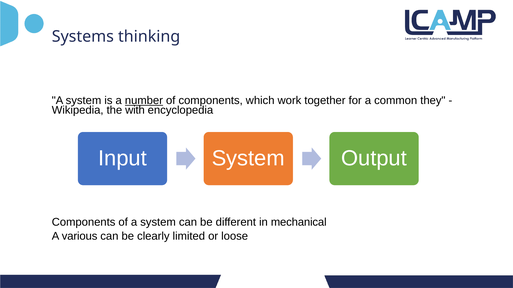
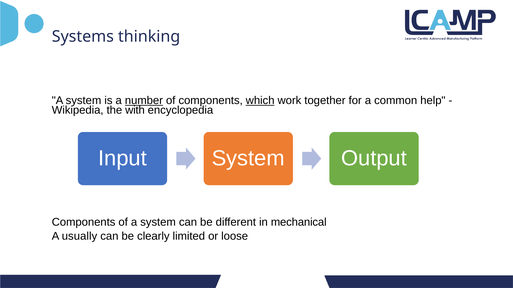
which underline: none -> present (260, 101)
they: they -> help (433, 101)
various: various -> usually (79, 237)
